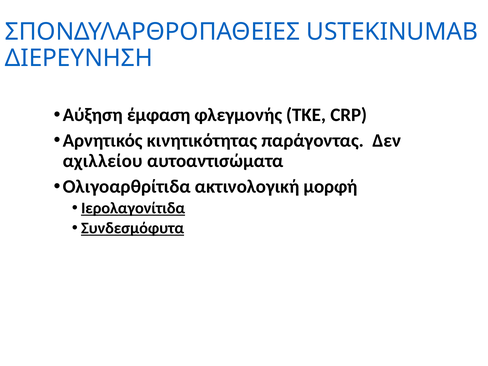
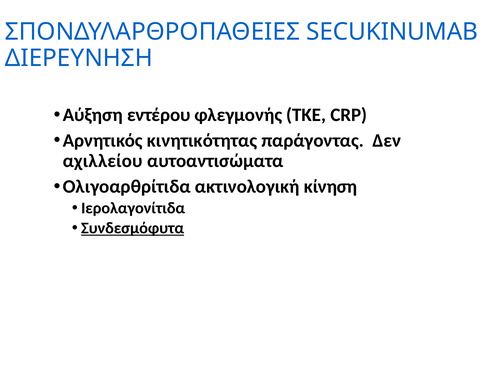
USTEKINUMAB: USTEKINUMAB -> SECUKINUMAB (392, 32)
έμφαση: έμφαση -> εντέρου (159, 115)
μορφή: μορφή -> κίνηση (331, 187)
Ιερολαγονίτιδα underline: present -> none (133, 208)
